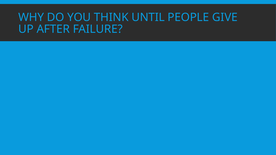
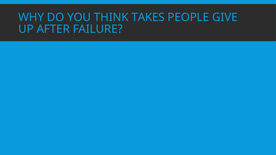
UNTIL: UNTIL -> TAKES (148, 17)
